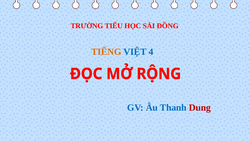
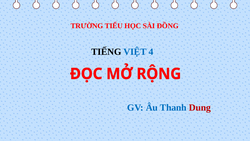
TIẾNG colour: orange -> black (106, 52)
